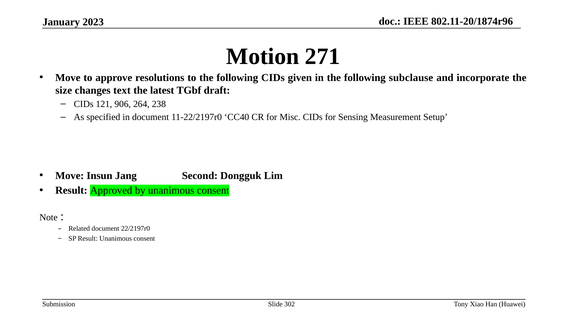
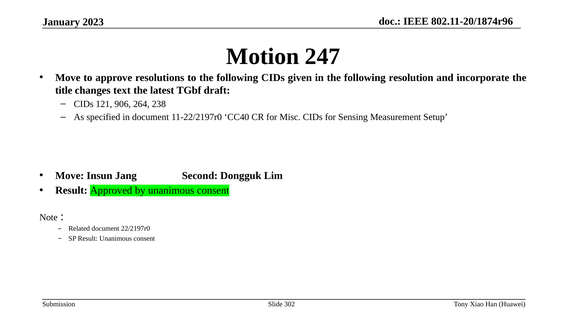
271: 271 -> 247 (323, 57)
subclause: subclause -> resolution (411, 77)
size: size -> title (64, 90)
